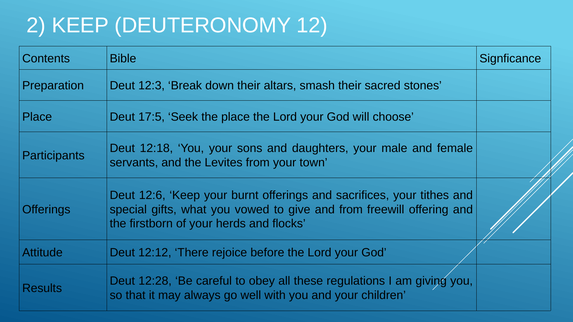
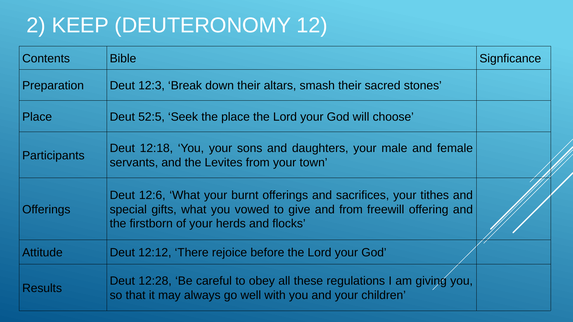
17:5: 17:5 -> 52:5 (152, 117)
12:6 Keep: Keep -> What (185, 195)
